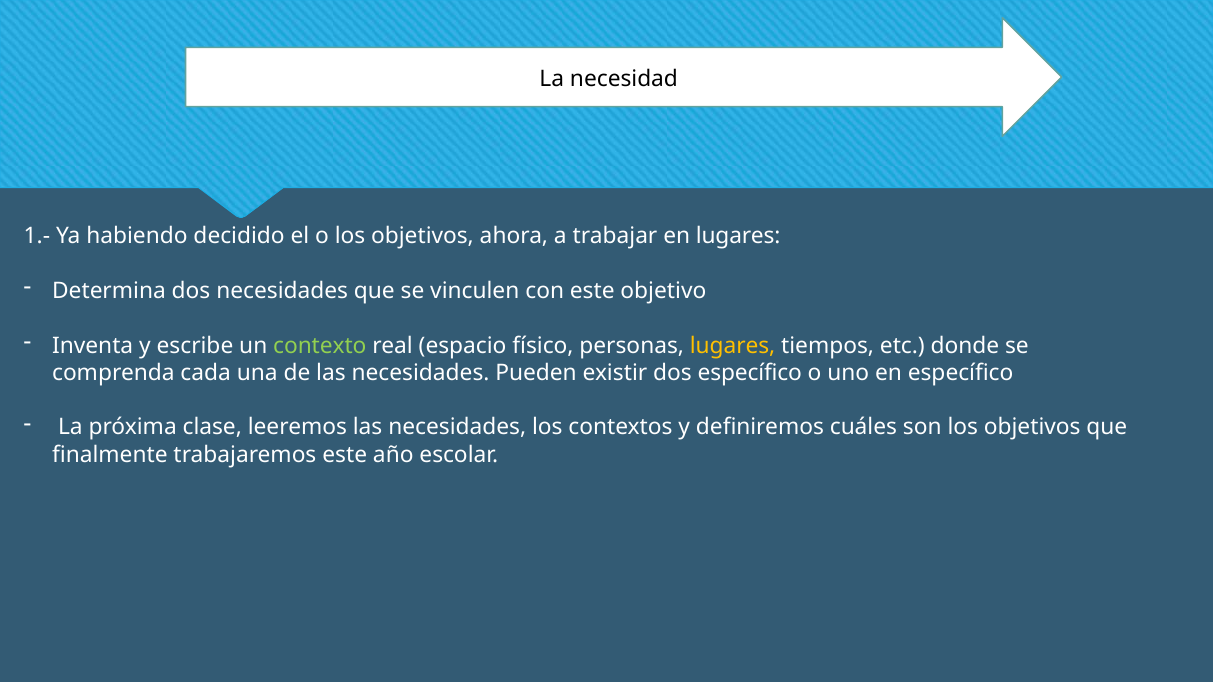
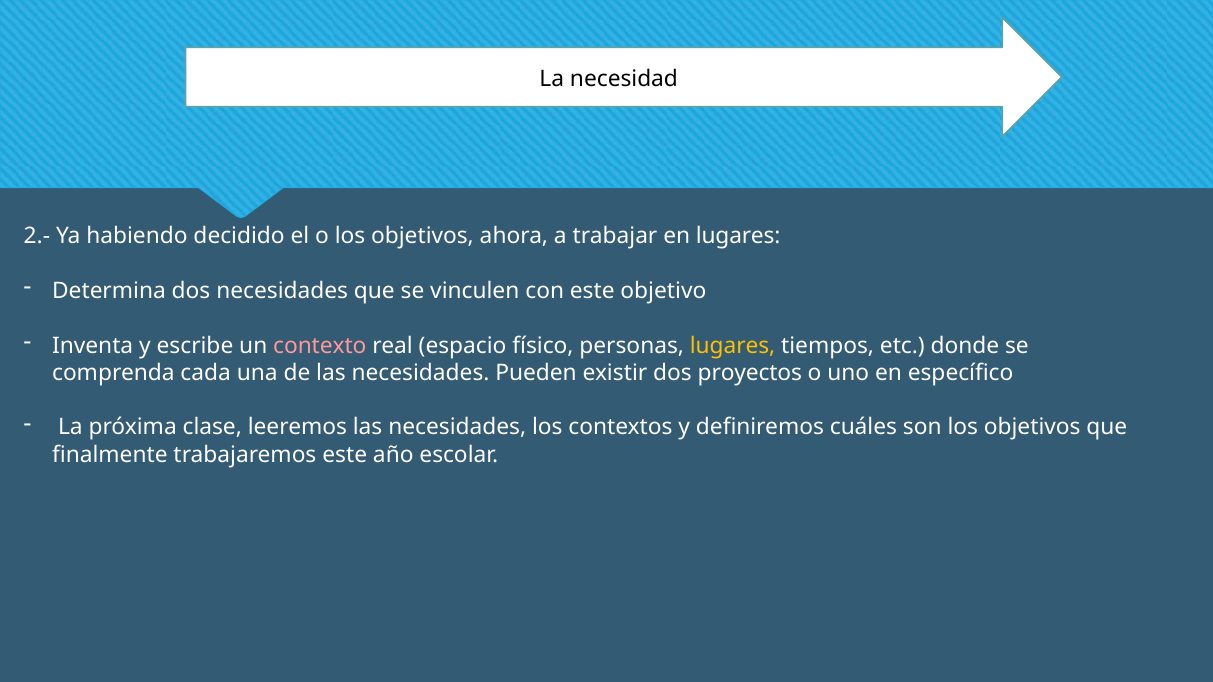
1.-: 1.- -> 2.- (37, 237)
contexto colour: light green -> pink (320, 346)
dos específico: específico -> proyectos (750, 373)
